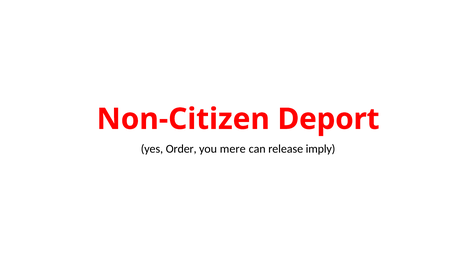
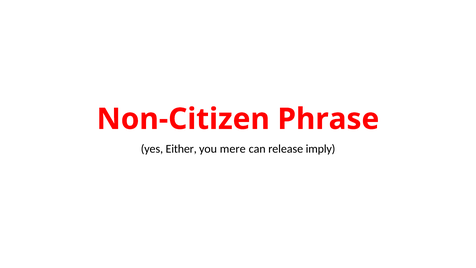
Deport: Deport -> Phrase (328, 119)
Order: Order -> Either (181, 149)
